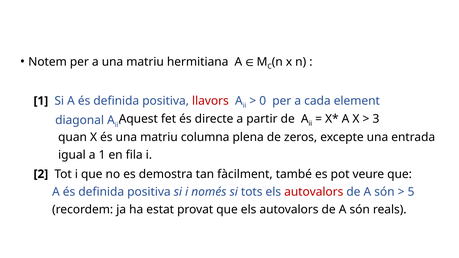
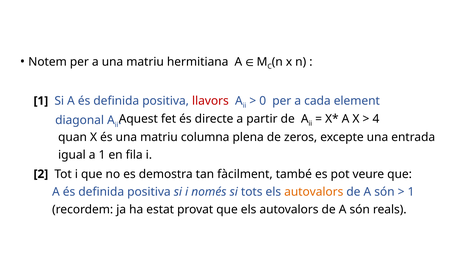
3: 3 -> 4 (376, 119)
autovalors colour: red -> orange (314, 192)
5: 5 -> 1 (411, 192)
